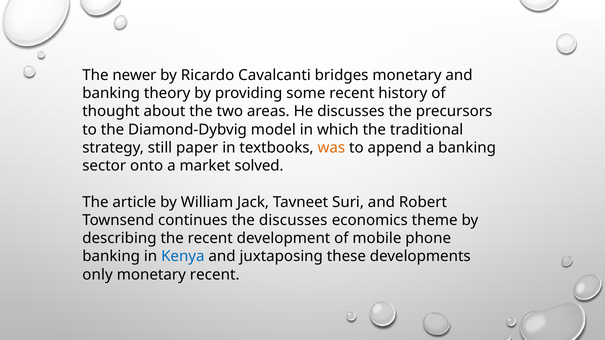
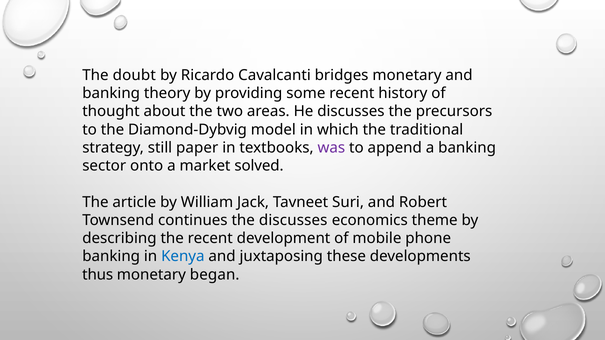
newer: newer -> doubt (134, 75)
was colour: orange -> purple (331, 148)
only: only -> thus (98, 275)
monetary recent: recent -> began (215, 275)
